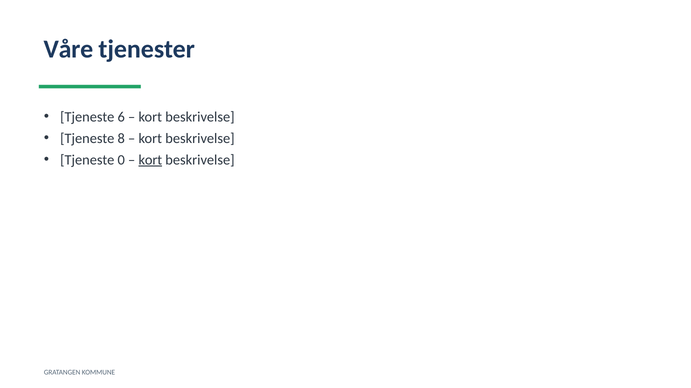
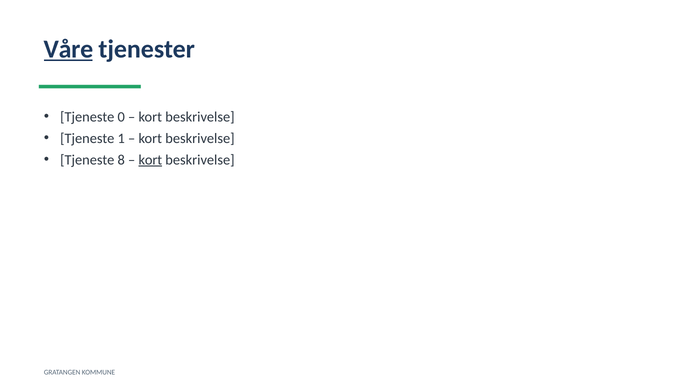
Våre underline: none -> present (68, 49)
6: 6 -> 0 (121, 117)
8: 8 -> 1 (121, 139)
0: 0 -> 8 (121, 160)
